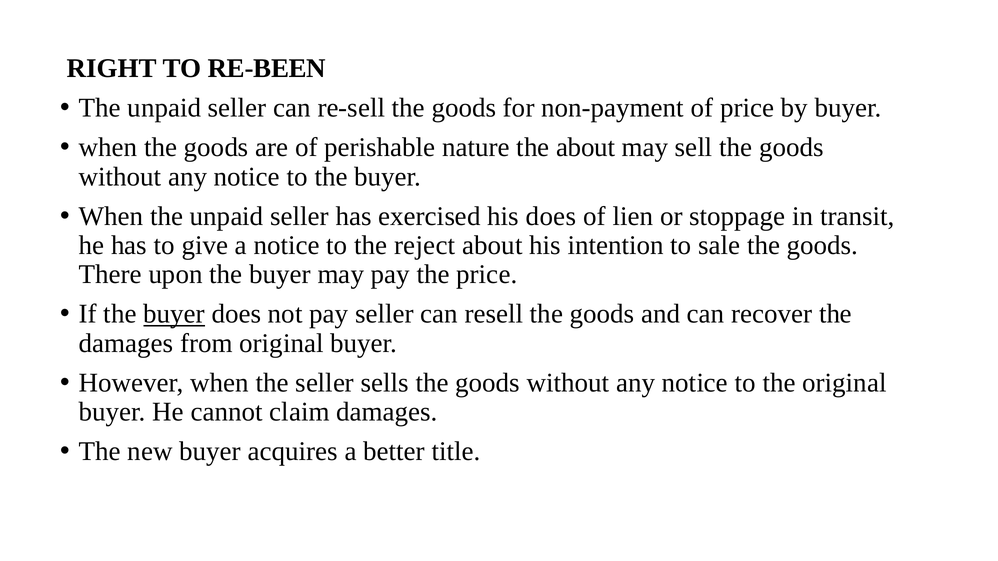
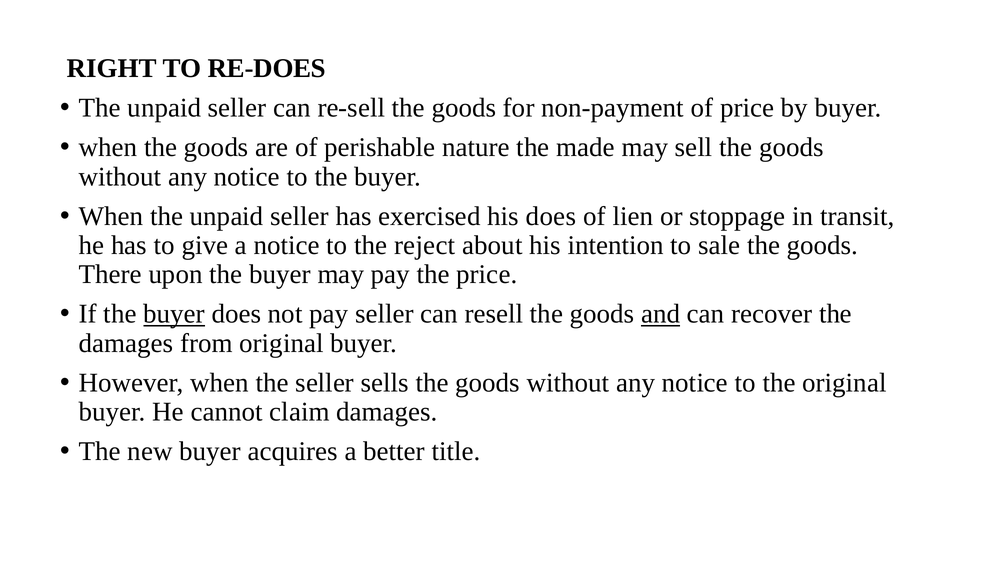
RE-BEEN: RE-BEEN -> RE-DOES (267, 68)
the about: about -> made (586, 148)
and underline: none -> present (661, 314)
